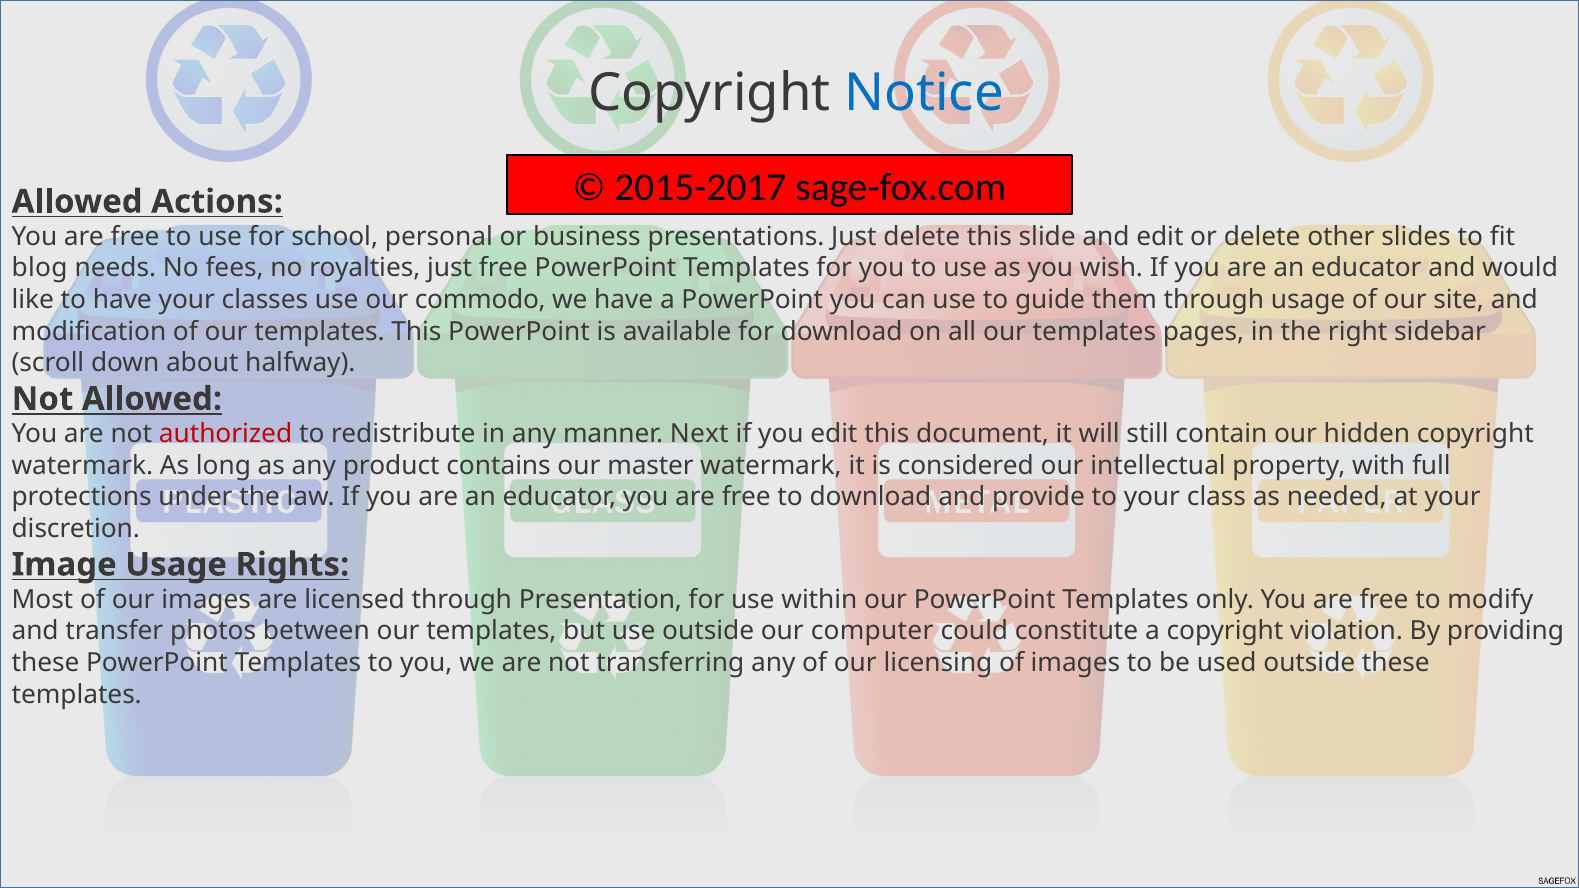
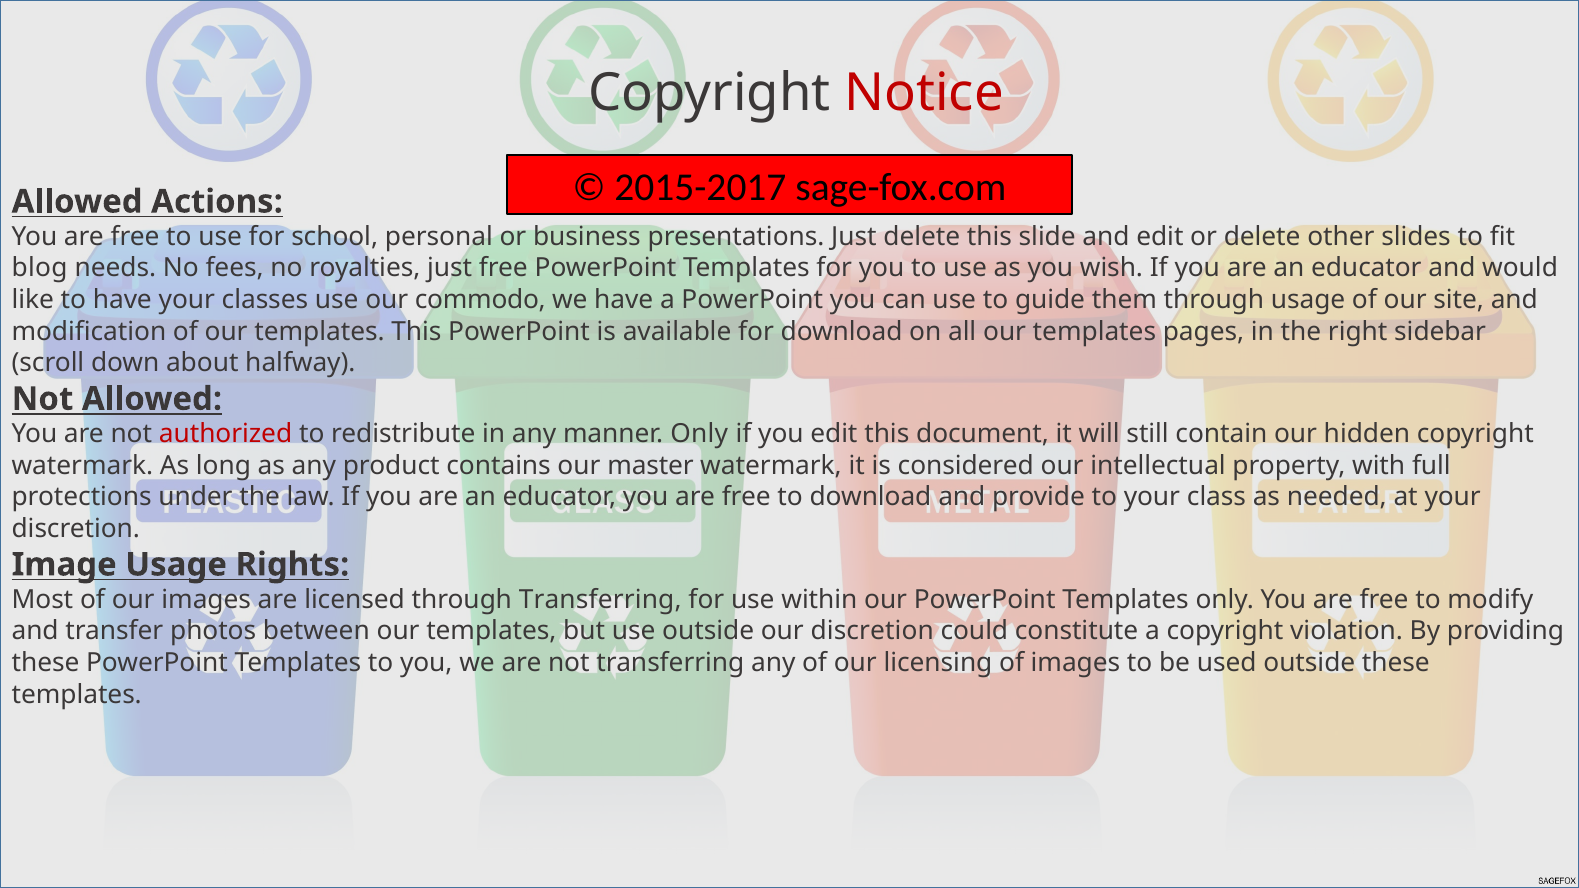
Notice colour: blue -> red (924, 93)
manner Next: Next -> Only (699, 434)
through Presentation: Presentation -> Transferring (600, 600)
our computer: computer -> discretion (872, 631)
